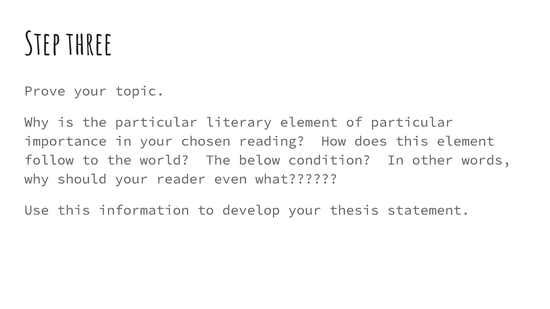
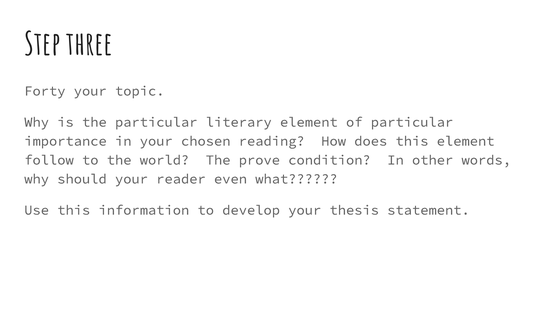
Prove: Prove -> Forty (45, 91)
below: below -> prove (259, 160)
